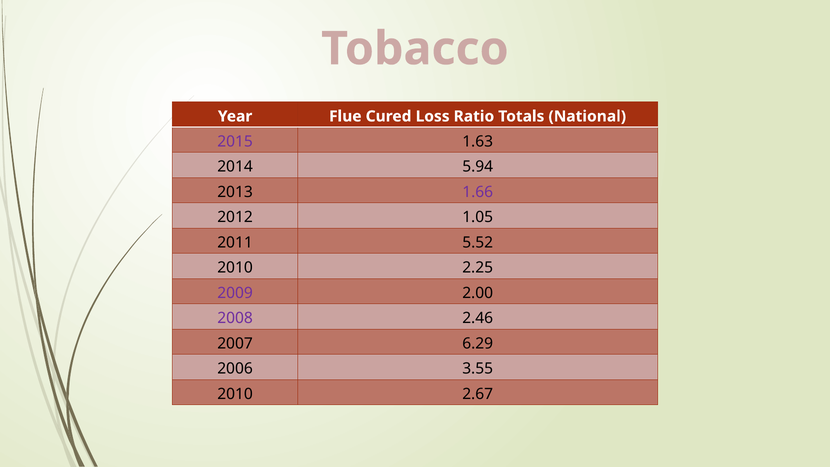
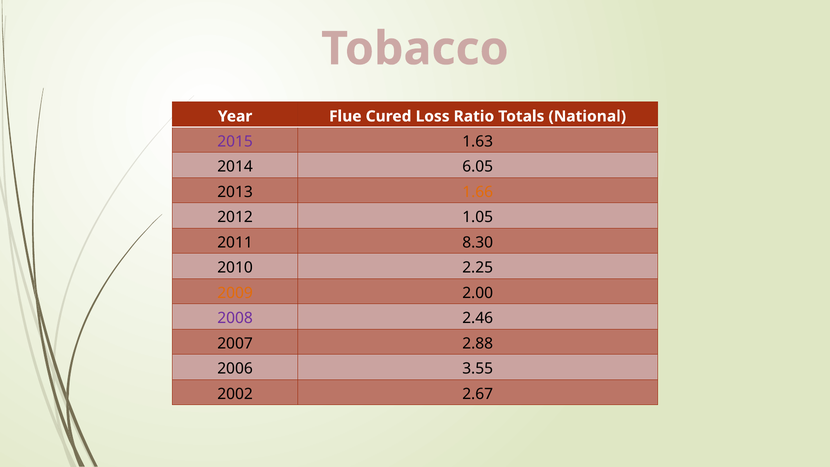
5.94: 5.94 -> 6.05 (478, 167)
1.66 colour: purple -> orange (478, 192)
5.52: 5.52 -> 8.30 (478, 243)
2009 colour: purple -> orange (235, 293)
6.29: 6.29 -> 2.88 (478, 344)
2010: 2010 -> 2002 (235, 394)
